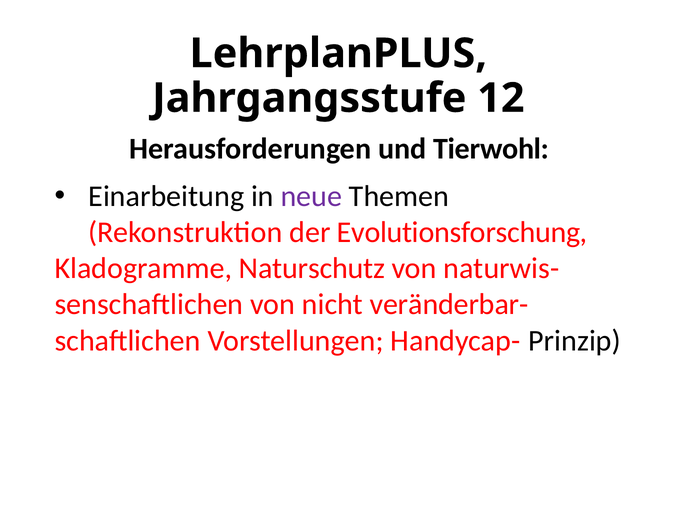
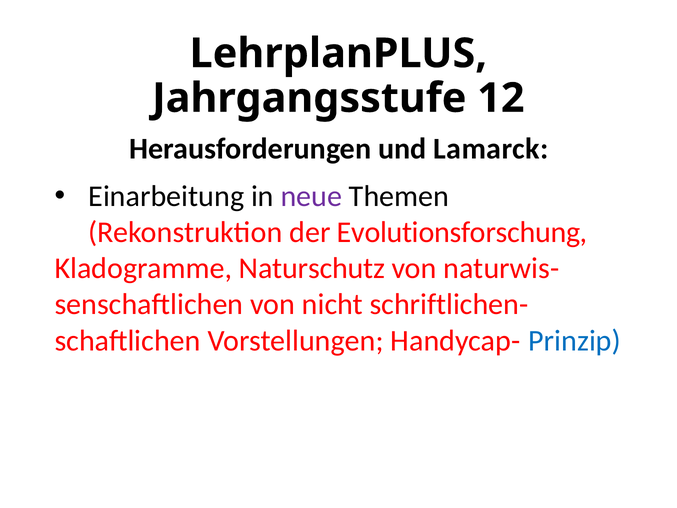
Tierwohl: Tierwohl -> Lamarck (491, 149)
veränderbar-: veränderbar- -> schriftlichen- (449, 304)
Prinzip colour: black -> blue (575, 341)
